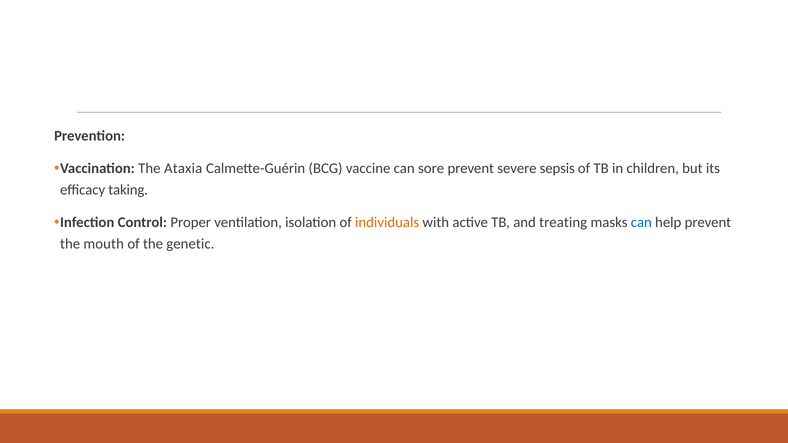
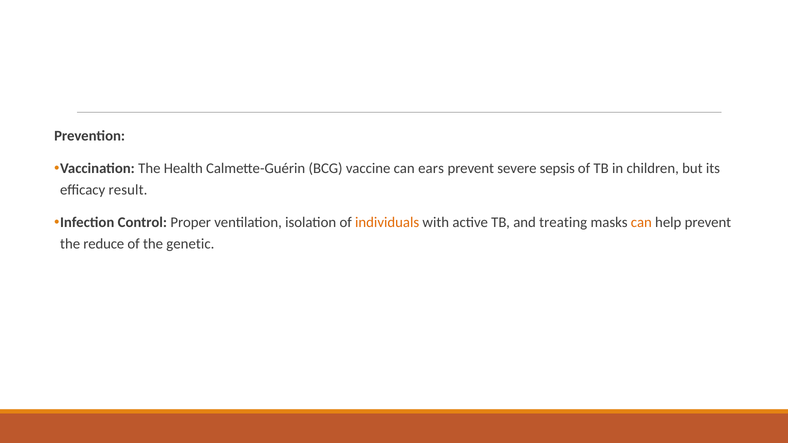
Ataxia: Ataxia -> Health (183, 169)
sore: sore -> ears (431, 169)
taking: taking -> result (128, 190)
can colour: blue -> orange (641, 223)
mouth: mouth -> reduce (104, 244)
